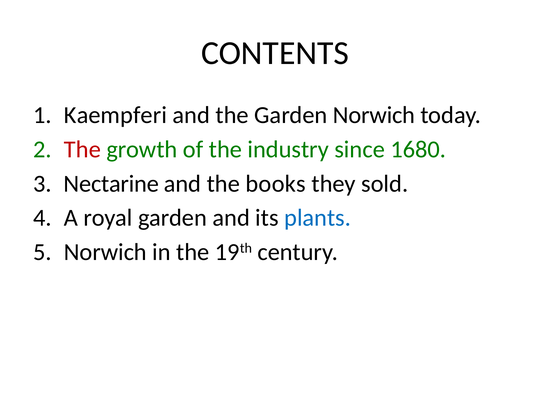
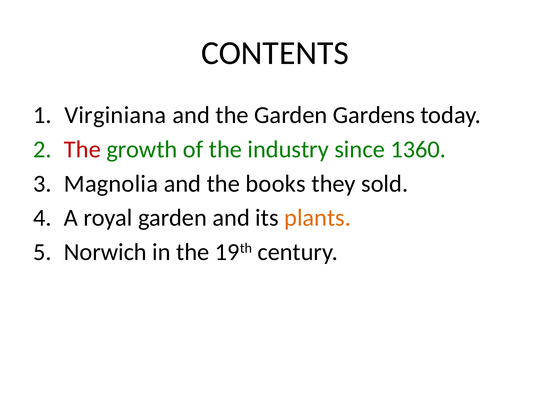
Kaempferi: Kaempferi -> Virginiana (115, 115)
Garden Norwich: Norwich -> Gardens (374, 115)
1680: 1680 -> 1360 (418, 150)
Nectarine: Nectarine -> Magnolia (111, 184)
plants colour: blue -> orange (318, 218)
